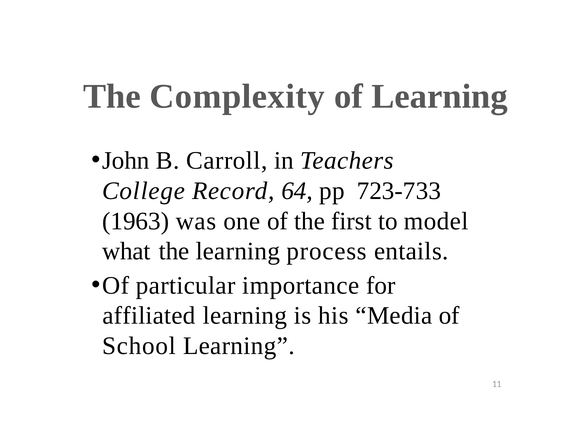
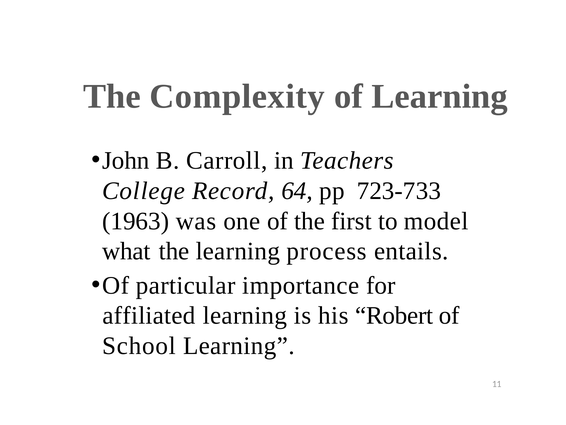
Media: Media -> Robert (394, 315)
